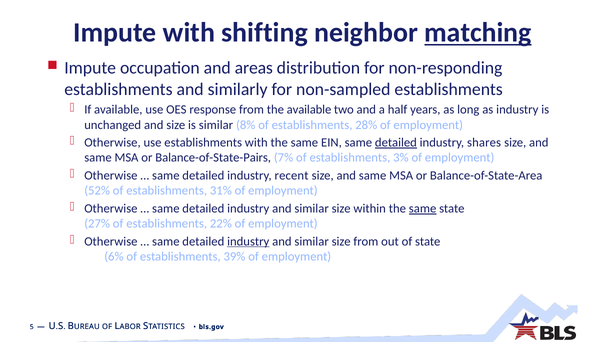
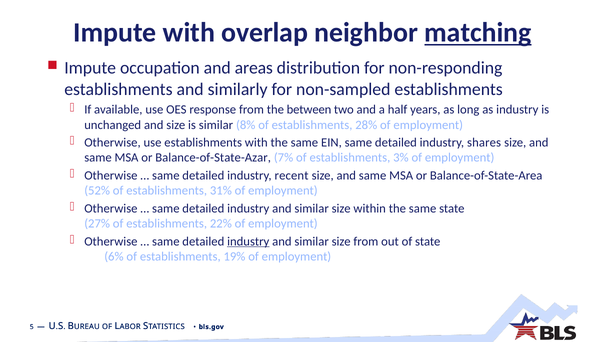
shifting: shifting -> overlap (265, 33)
the available: available -> between (309, 110)
detailed underline: present -> none (396, 143)
Balance-of-State-Pairs: Balance-of-State-Pairs -> Balance-of-State-Azar (213, 158)
same underline: present -> none (423, 208)
39%: 39% -> 19% (234, 257)
